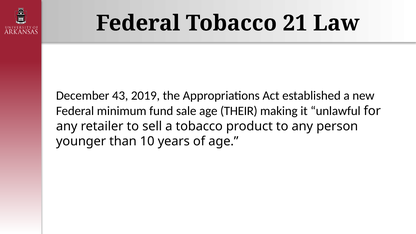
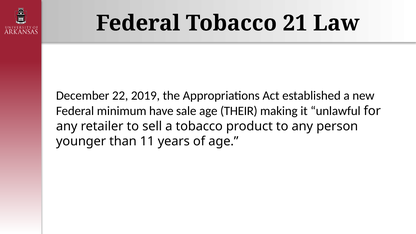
43: 43 -> 22 (120, 96)
fund: fund -> have (161, 111)
10: 10 -> 11 (147, 141)
